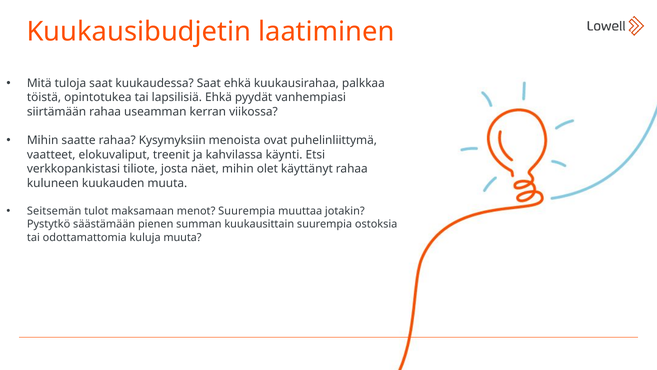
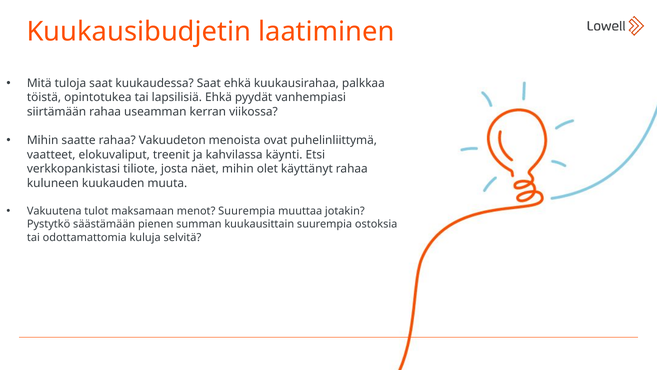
Kysymyksiin: Kysymyksiin -> Vakuudeton (172, 140)
Seitsemän: Seitsemän -> Vakuutena (54, 211)
kuluja muuta: muuta -> selvitä (182, 237)
